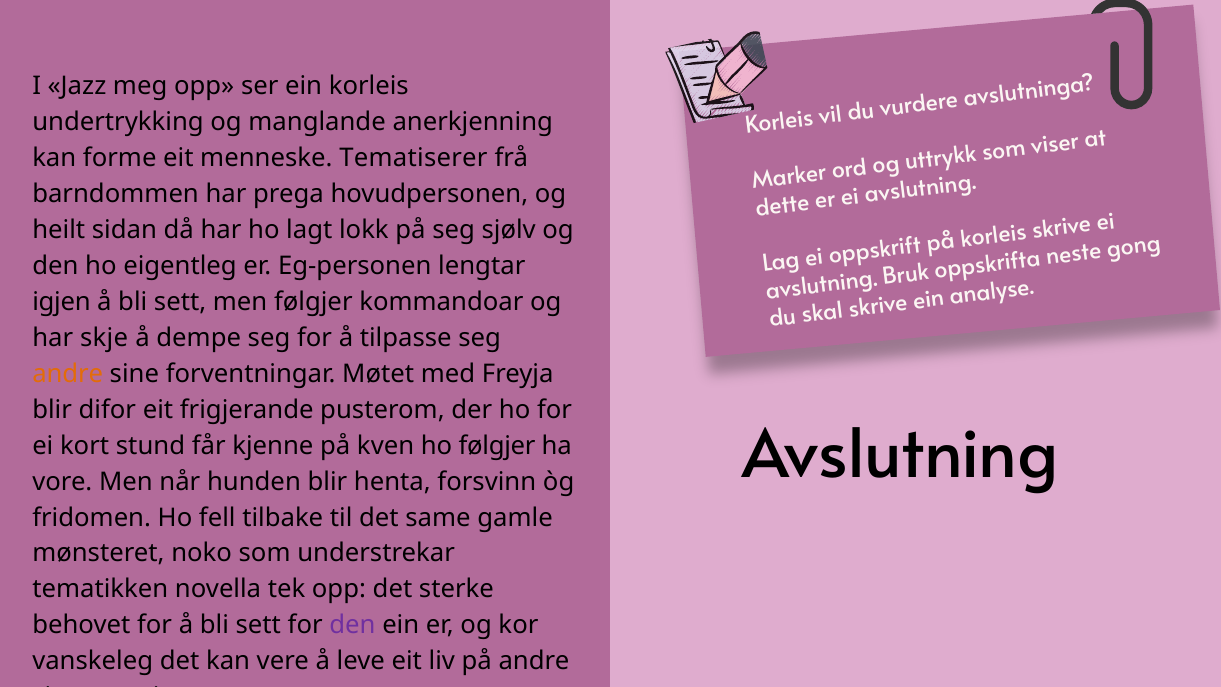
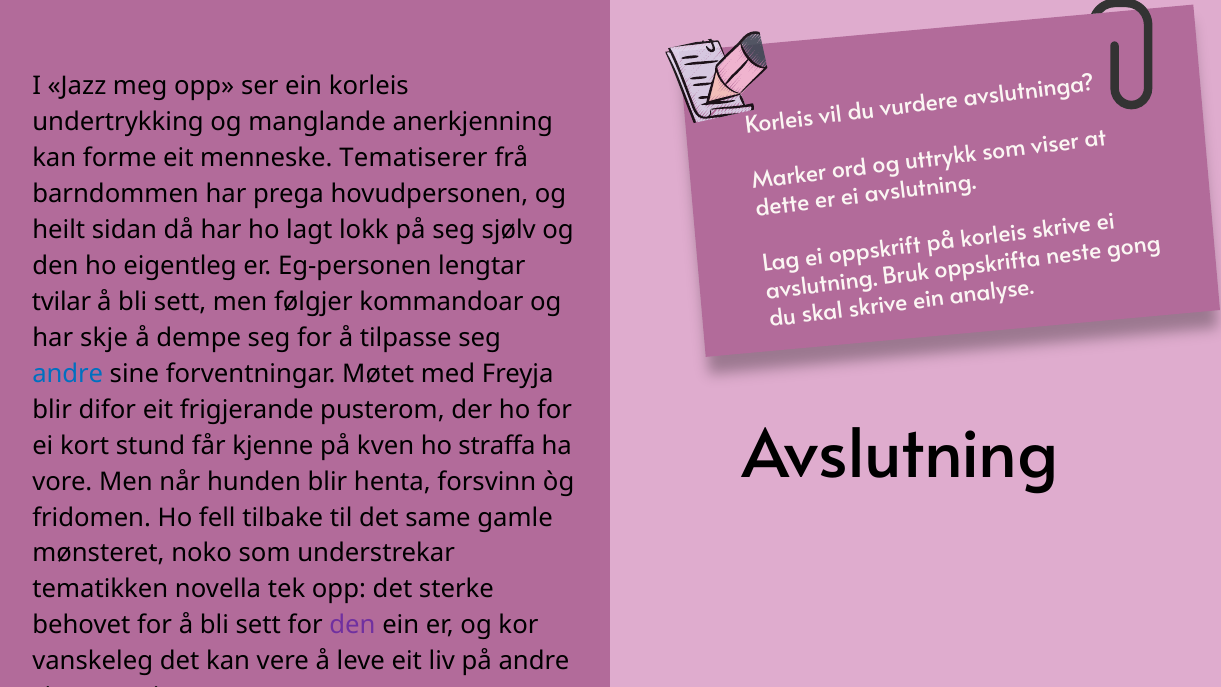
igjen: igjen -> tvilar (61, 302)
andre colour: orange -> blue (68, 374)
ho følgjer: følgjer -> straffa (497, 445)
